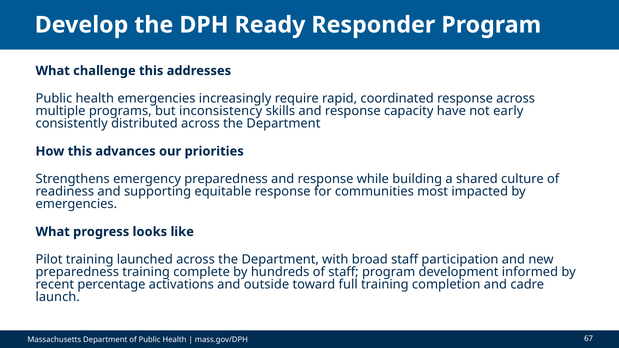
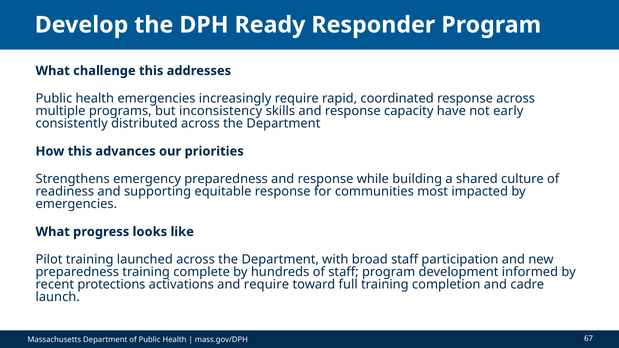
percentage: percentage -> protections (111, 285)
and outside: outside -> require (266, 285)
